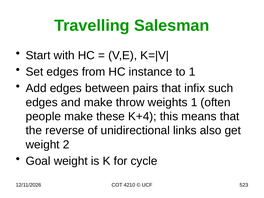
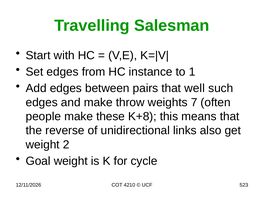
infix: infix -> well (195, 88)
weights 1: 1 -> 7 (194, 102)
K+4: K+4 -> K+8 (142, 116)
